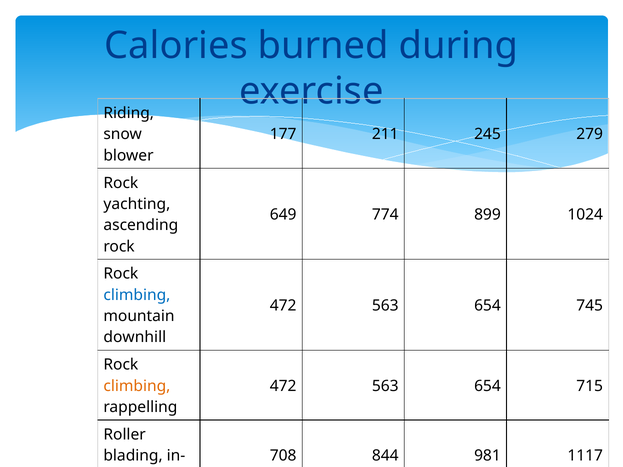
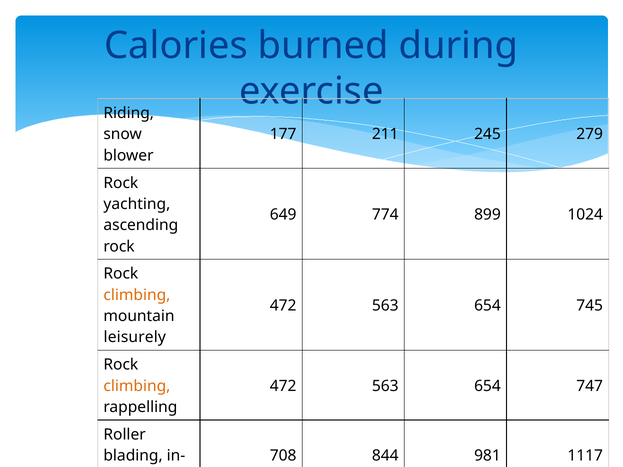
climbing colour: blue -> orange (137, 295)
downhill: downhill -> leisurely (135, 338)
715: 715 -> 747 (590, 386)
